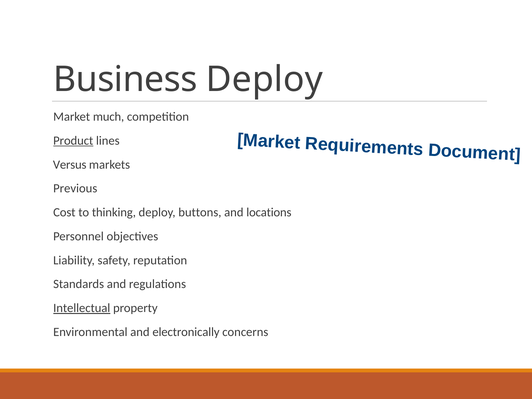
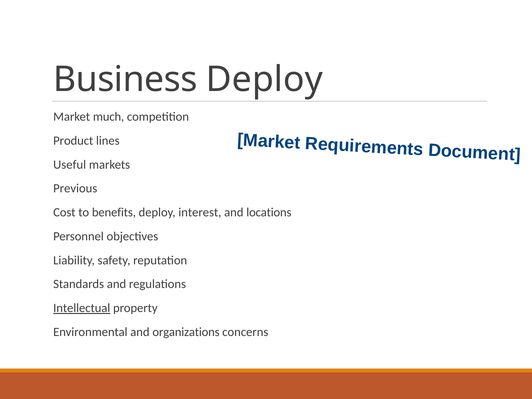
Product underline: present -> none (73, 141)
Versus: Versus -> Useful (70, 165)
thinking: thinking -> benefits (114, 212)
buttons: buttons -> interest (200, 212)
electronically: electronically -> organizations (186, 332)
